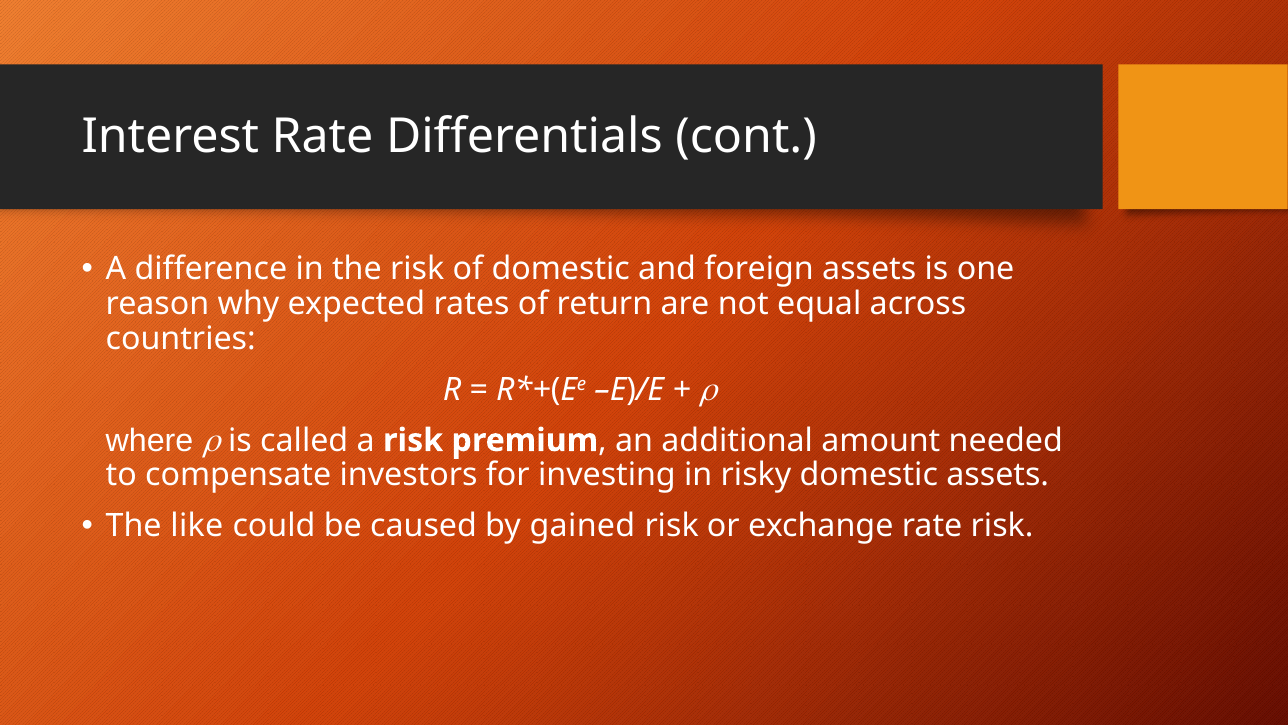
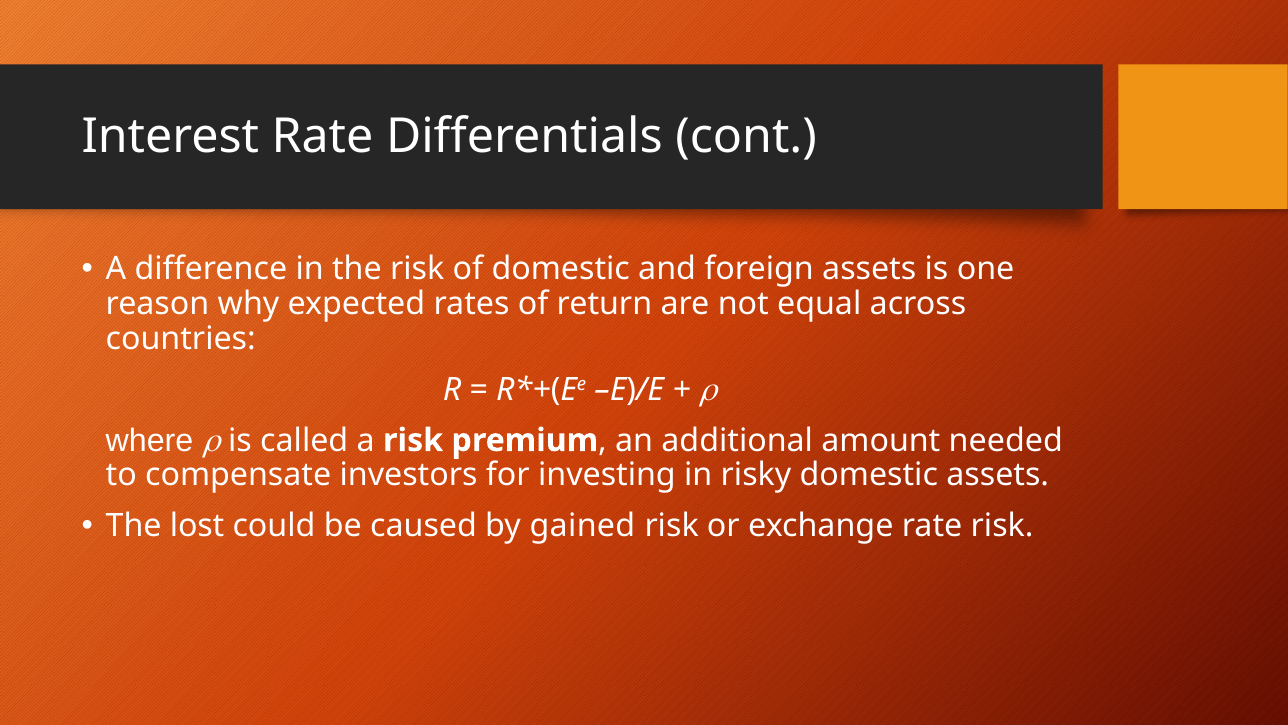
like: like -> lost (197, 526)
